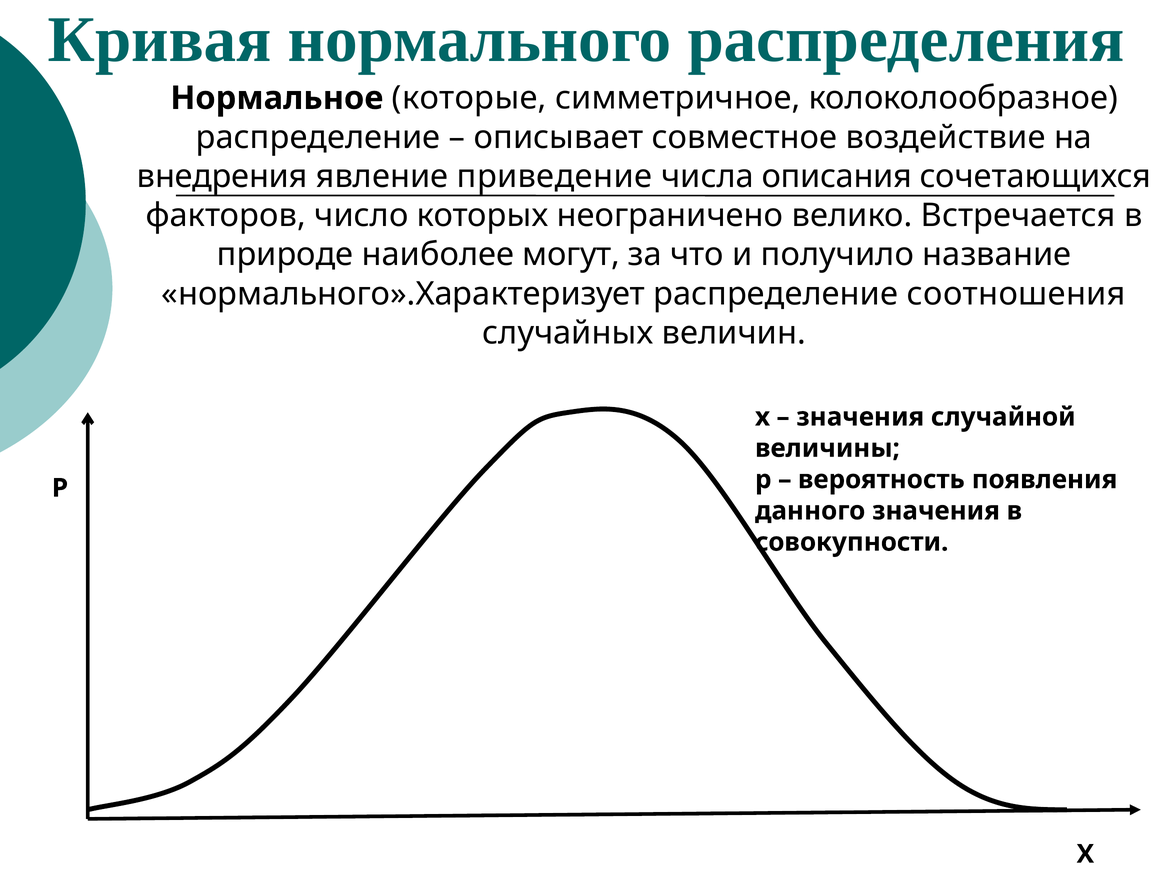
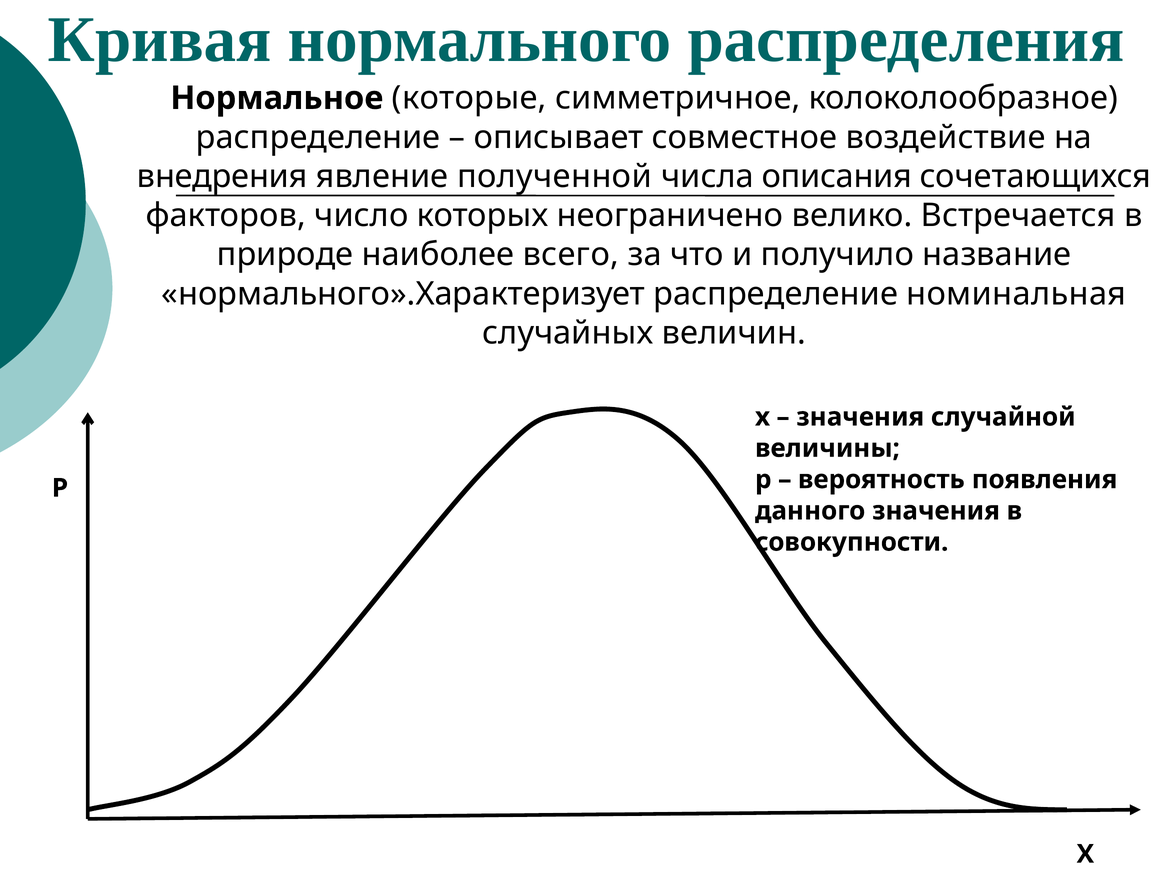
приведение: приведение -> полученной (555, 176)
могут: могут -> всего (571, 255)
соотношения: соотношения -> номинальная (1016, 294)
